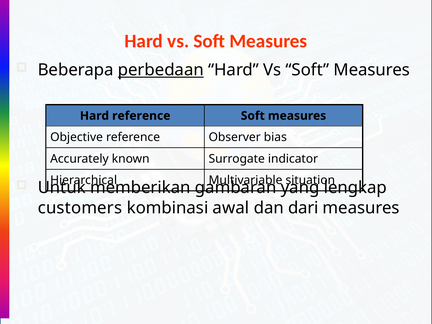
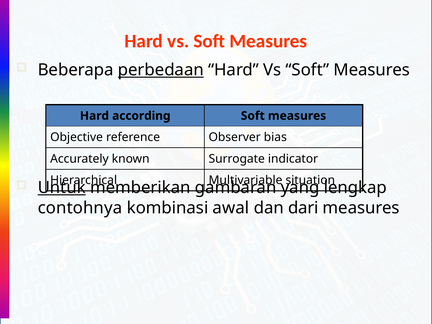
Hard reference: reference -> according (141, 116)
Untuk underline: none -> present (62, 188)
customers: customers -> contohnya (80, 208)
